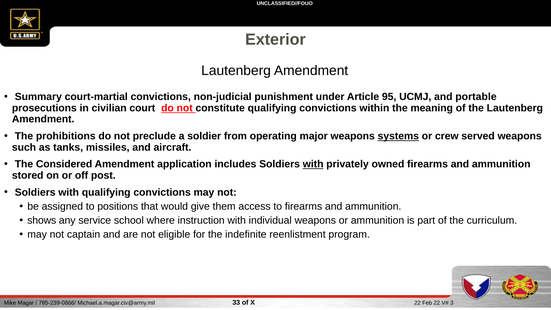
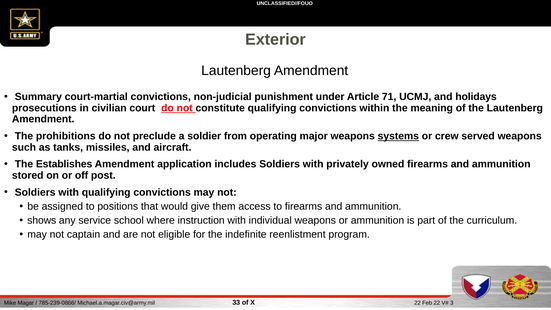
95: 95 -> 71 (389, 97)
portable: portable -> holidays (476, 97)
Considered: Considered -> Establishes (64, 164)
with underline: present -> none (313, 164)
